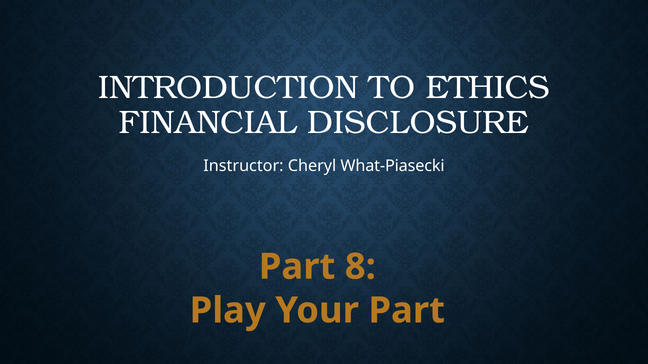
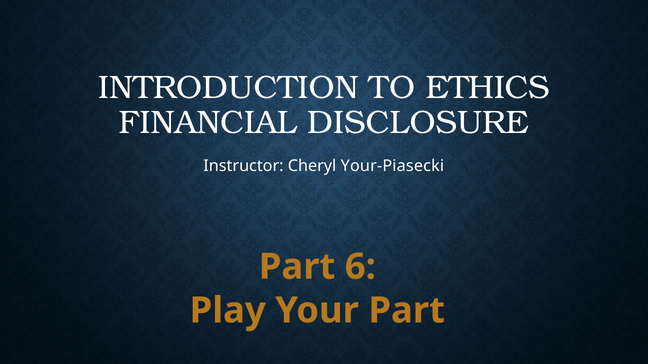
What-Piasecki: What-Piasecki -> Your-Piasecki (392, 166)
8: 8 -> 6 (360, 267)
